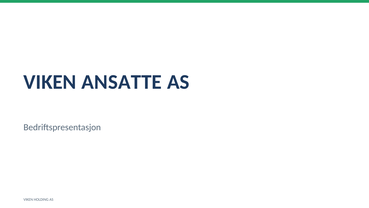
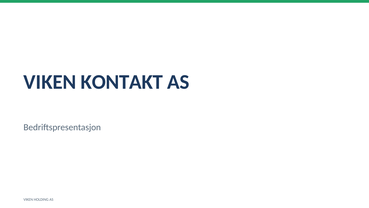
ANSATTE: ANSATTE -> KONTAKT (122, 82)
